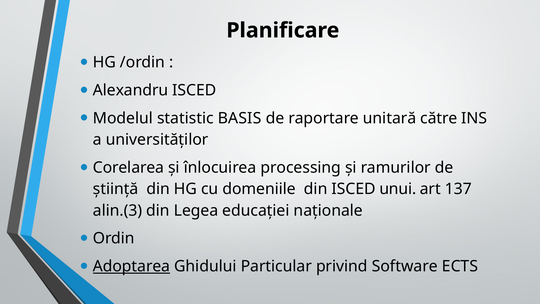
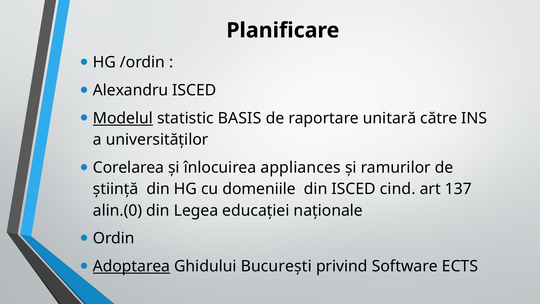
Modelul underline: none -> present (123, 118)
processing: processing -> appliances (301, 168)
unui: unui -> cind (398, 189)
alin.(3: alin.(3 -> alin.(0 (117, 210)
Particular: Particular -> București (276, 266)
